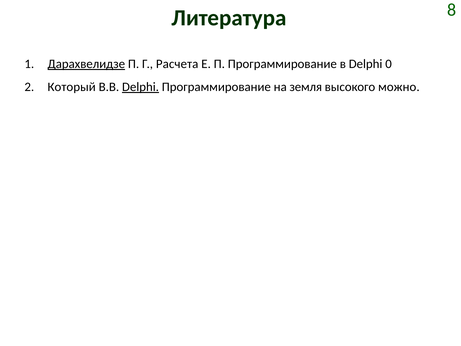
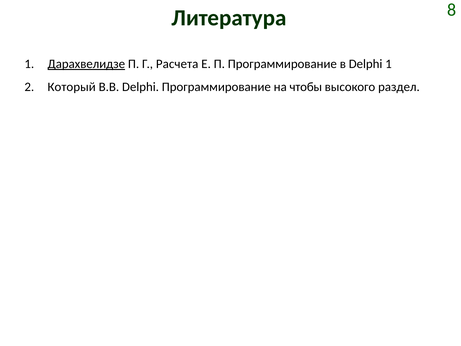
Delphi 0: 0 -> 1 (389, 64)
Delphi underline: present -> none (141, 87)
земля: земля -> чтобы (306, 87)
можно: можно -> раздел (399, 87)
